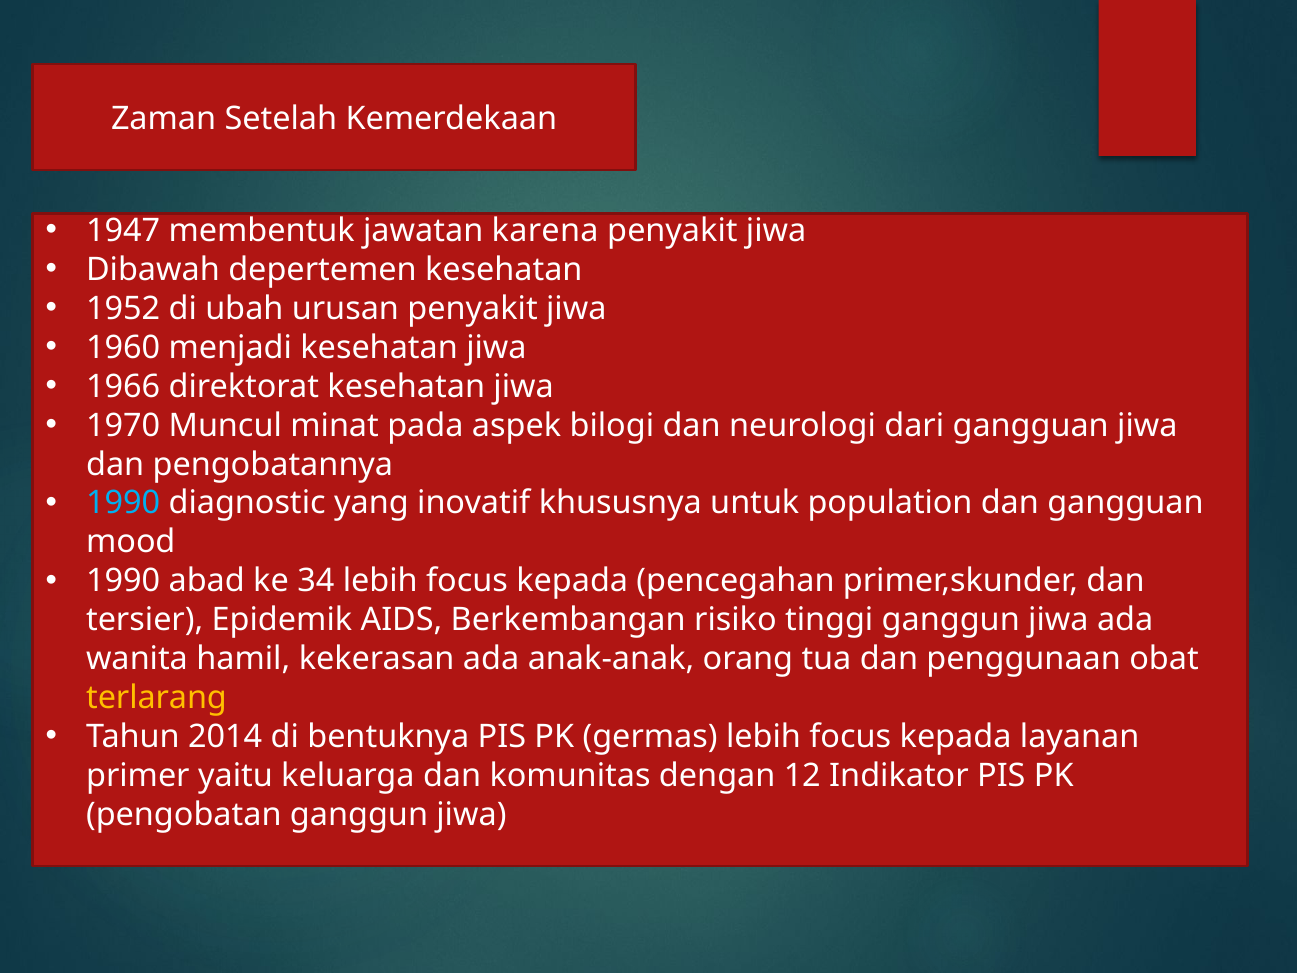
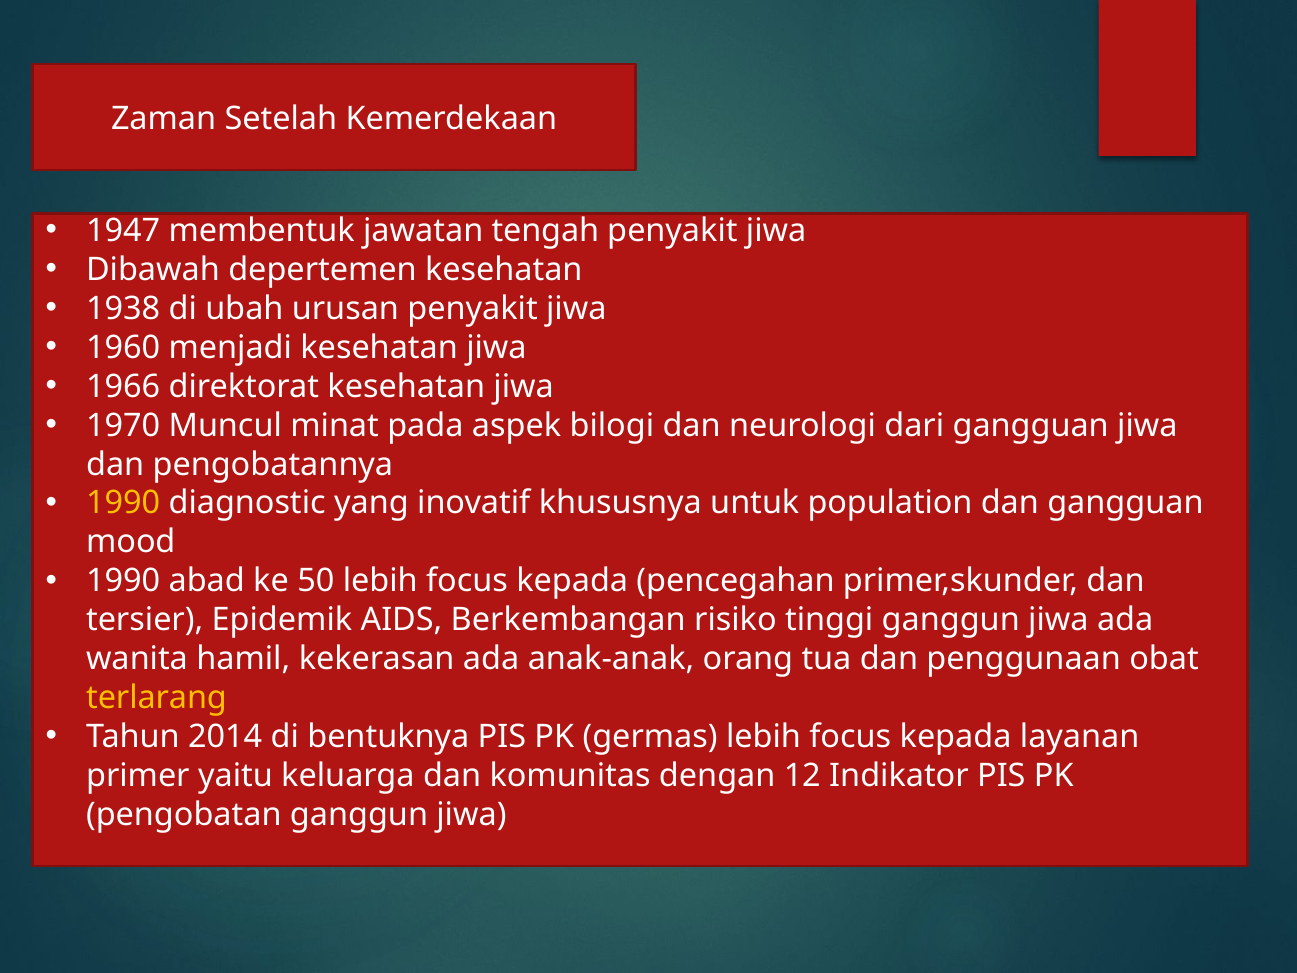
karena: karena -> tengah (545, 231)
1952: 1952 -> 1938 (123, 309)
1990 colour: light blue -> yellow (123, 503)
34: 34 -> 50 (316, 581)
